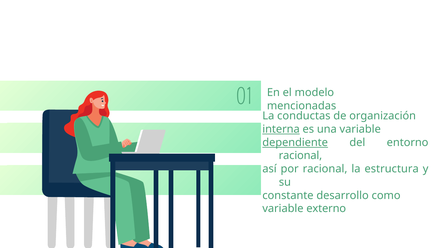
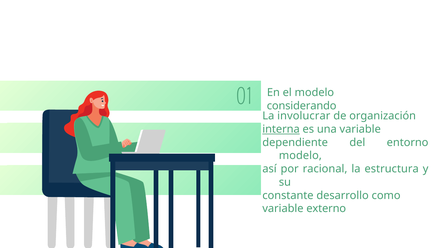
mencionadas: mencionadas -> considerando (302, 106)
conductas: conductas -> involucrar (304, 116)
dependiente underline: present -> none (295, 142)
racional: racional -> modelo (300, 156)
